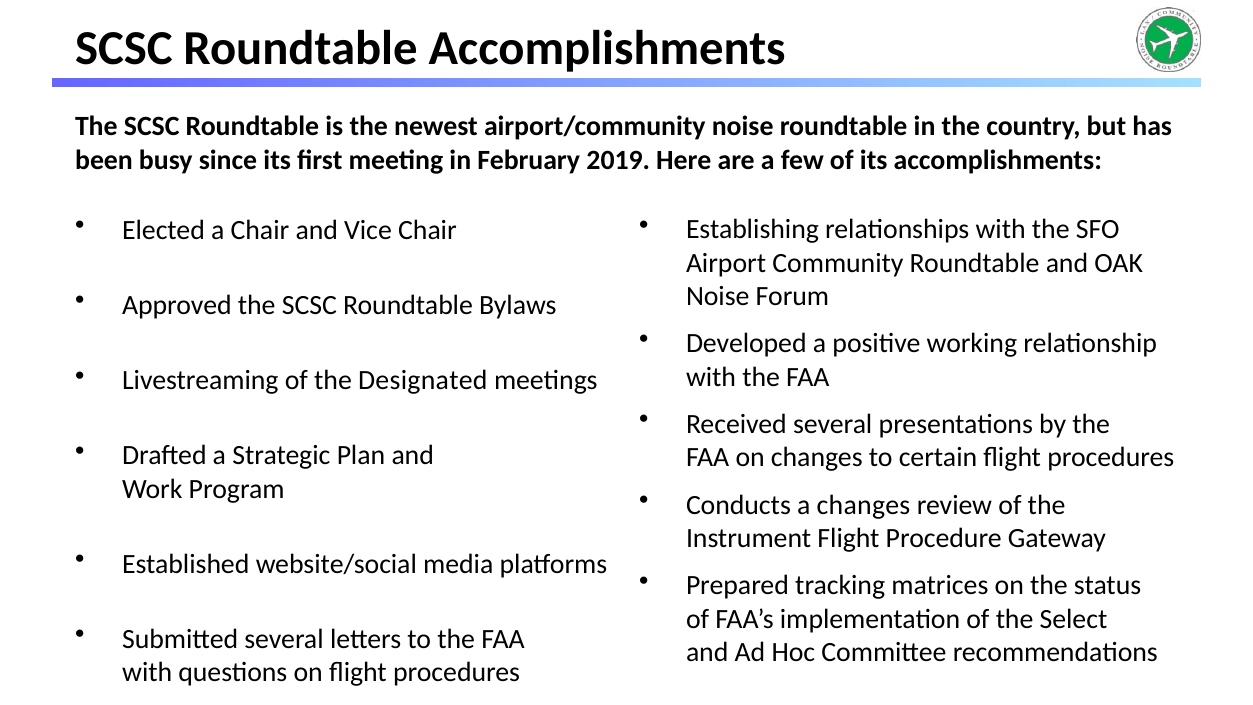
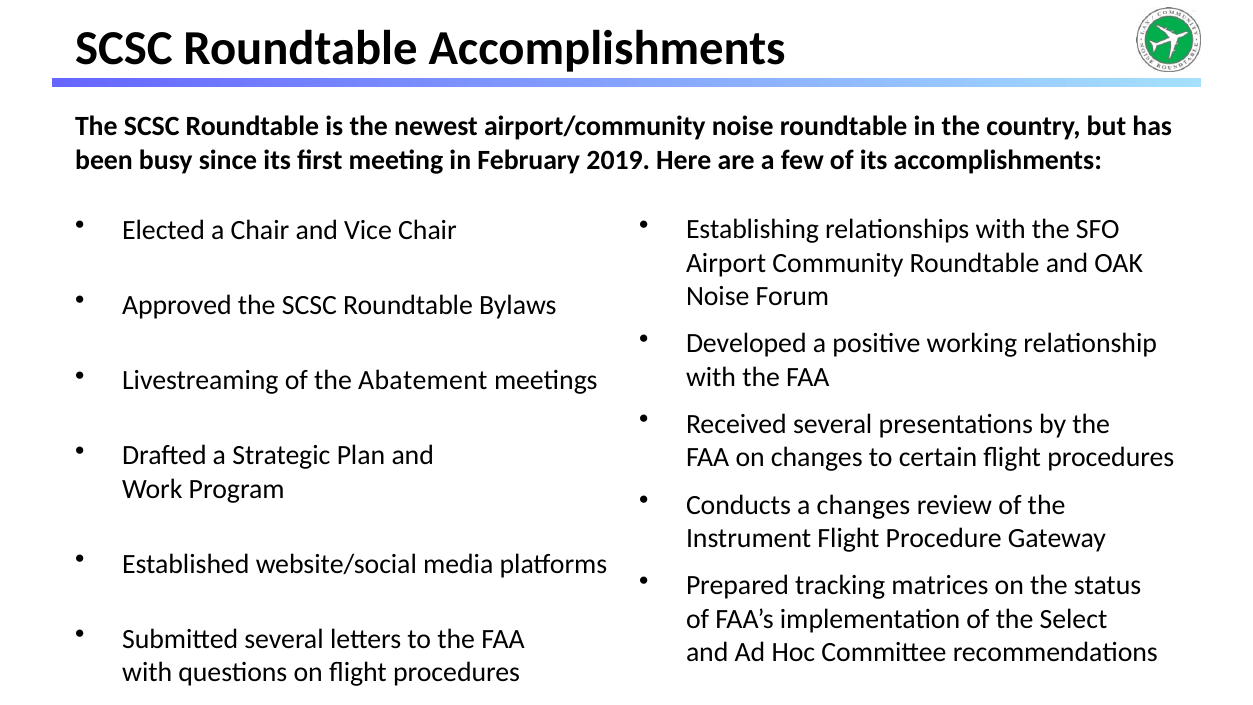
Designated: Designated -> Abatement (423, 380)
